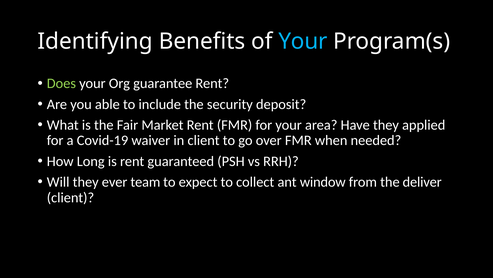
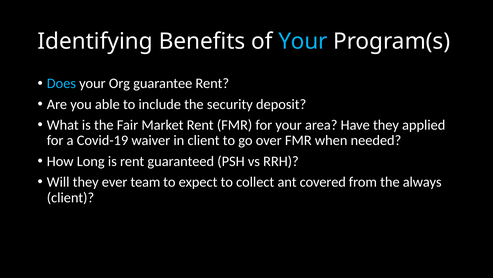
Does colour: light green -> light blue (61, 83)
window: window -> covered (323, 182)
deliver: deliver -> always (422, 182)
